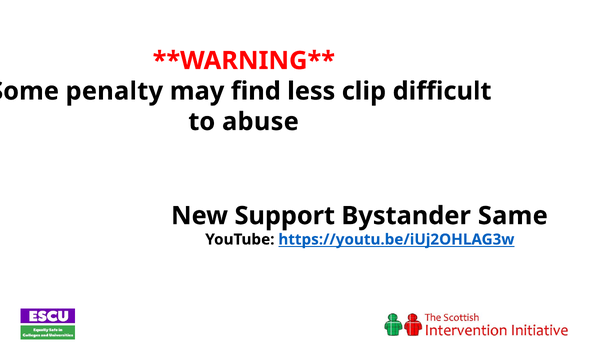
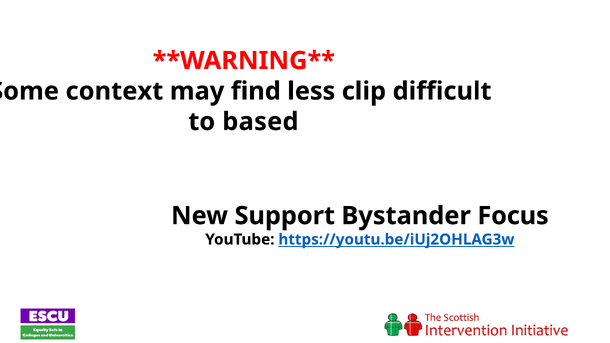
penalty: penalty -> context (114, 91)
abuse: abuse -> based (260, 122)
Same: Same -> Focus (513, 216)
